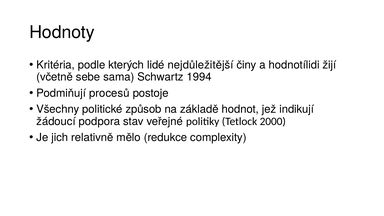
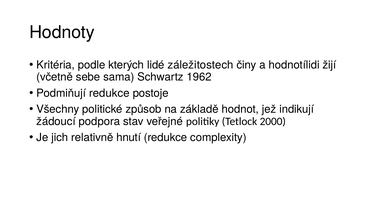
nejdůležitější: nejdůležitější -> záležitostech (201, 65)
1994: 1994 -> 1962 (199, 77)
Podmiňují procesů: procesů -> redukce (109, 93)
mělo: mělo -> hnutí (129, 137)
